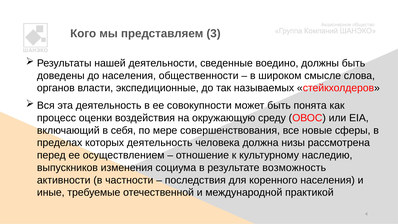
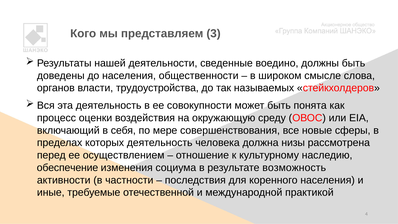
экспедиционные: экспедиционные -> трудоустройства (157, 88)
выпускников: выпускников -> обеспечение (67, 168)
